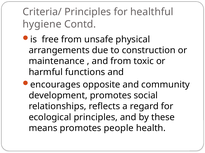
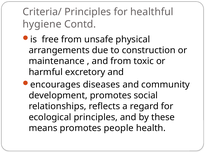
functions: functions -> excretory (85, 72)
opposite: opposite -> diseases (101, 85)
